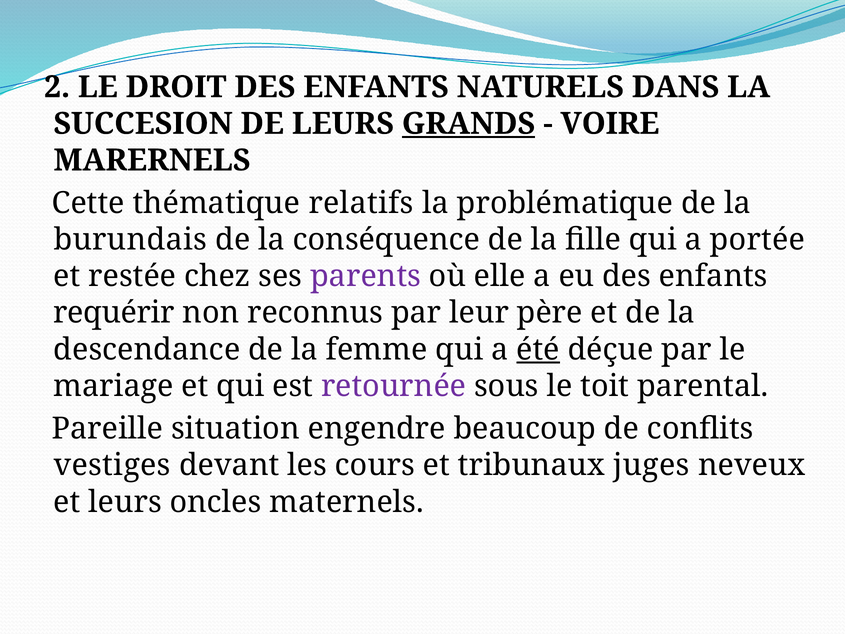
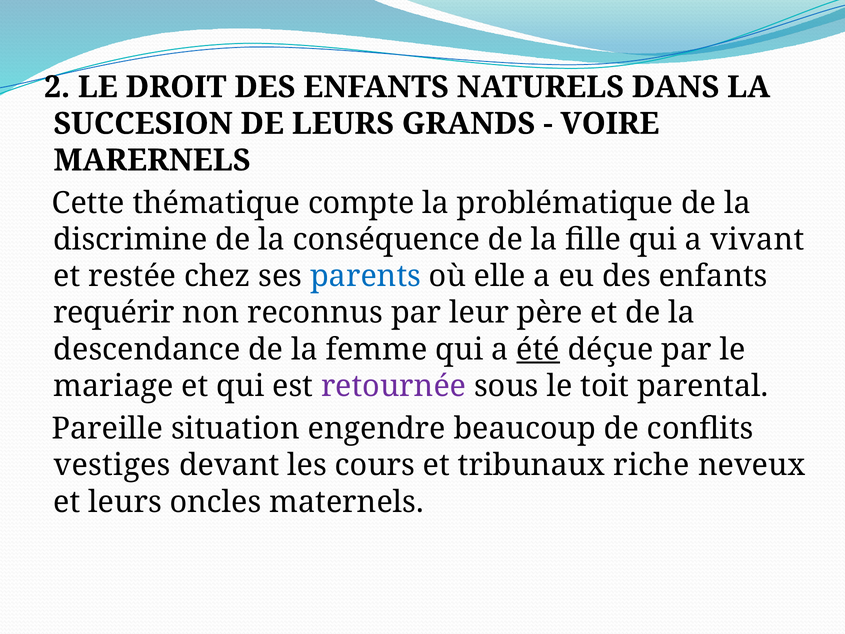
GRANDS underline: present -> none (469, 124)
relatifs: relatifs -> compte (361, 203)
burundais: burundais -> discrimine (131, 240)
portée: portée -> vivant (757, 240)
parents colour: purple -> blue (366, 276)
juges: juges -> riche (651, 465)
